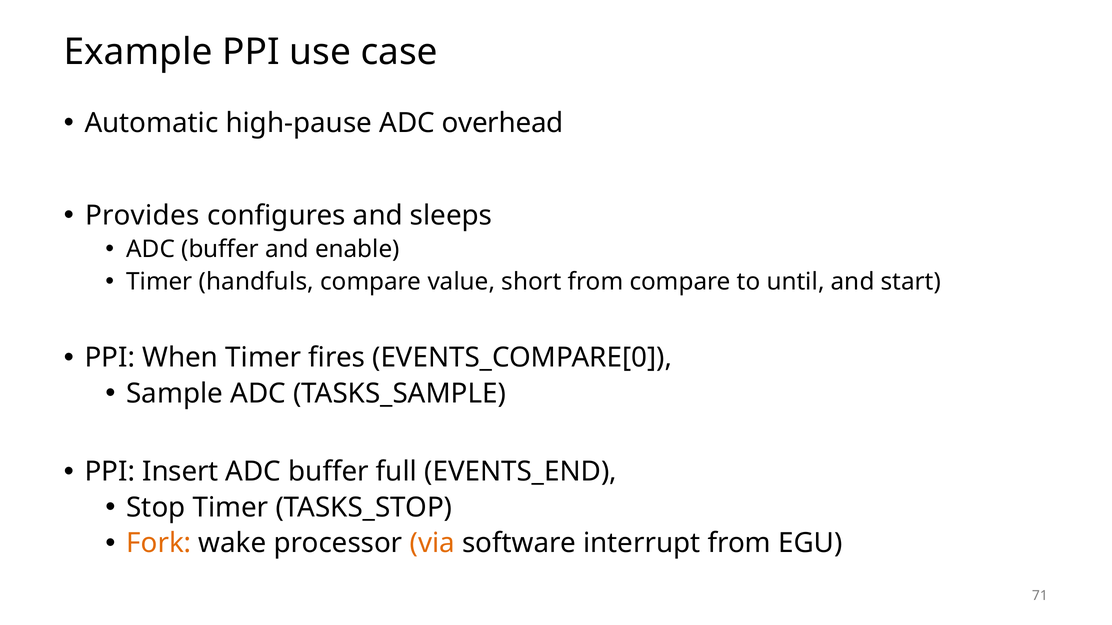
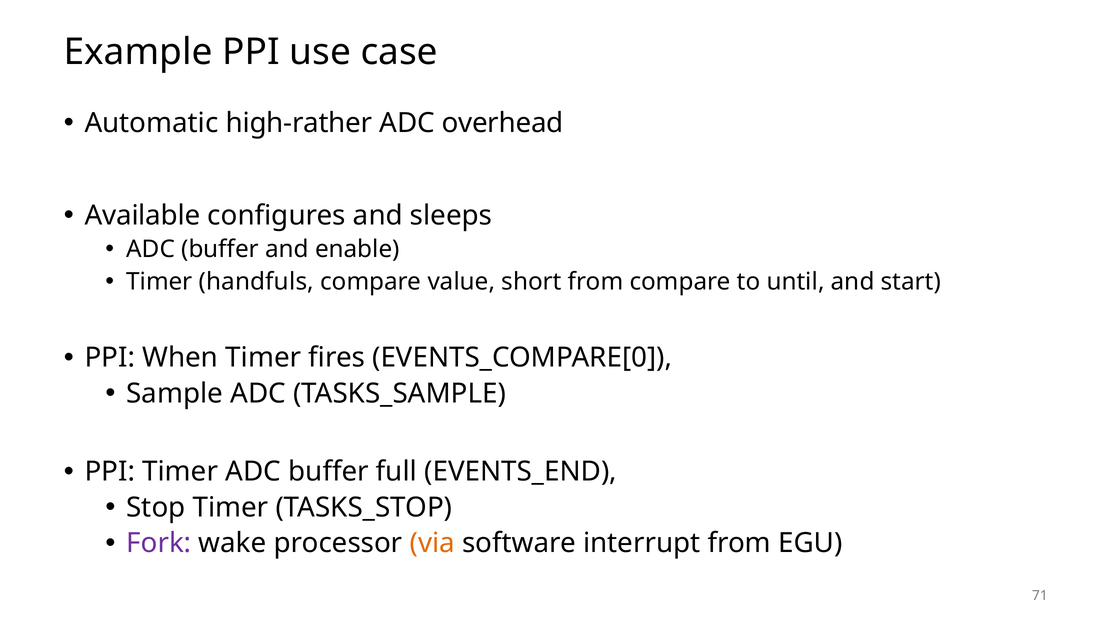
high-pause: high-pause -> high-rather (299, 123)
Provides: Provides -> Available (143, 216)
PPI Insert: Insert -> Timer (180, 472)
Fork colour: orange -> purple (159, 544)
